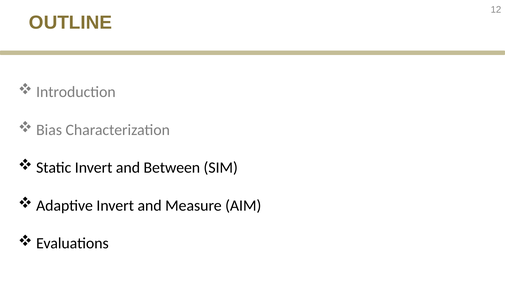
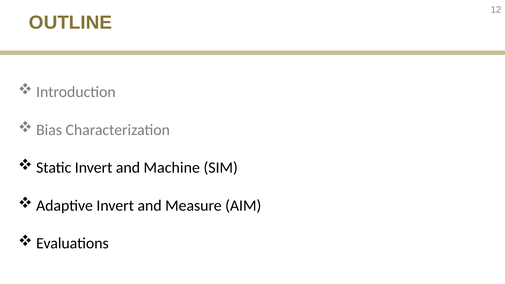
Between: Between -> Machine (172, 168)
